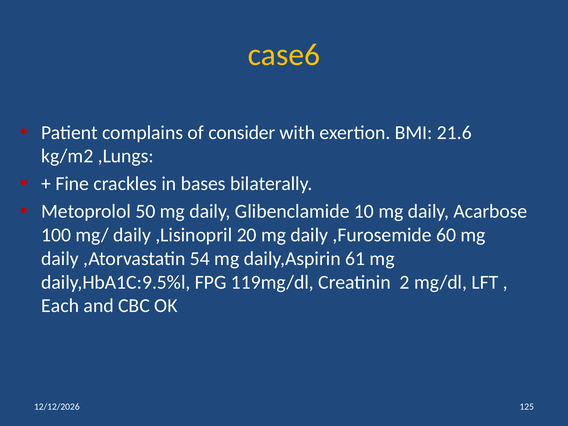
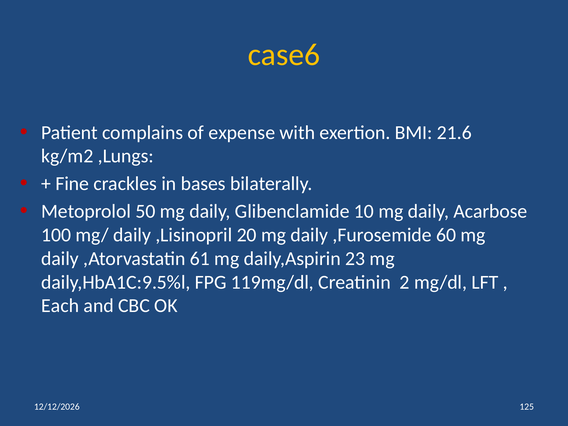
consider: consider -> expense (242, 132)
54: 54 -> 61 (200, 259)
61: 61 -> 23 (355, 259)
